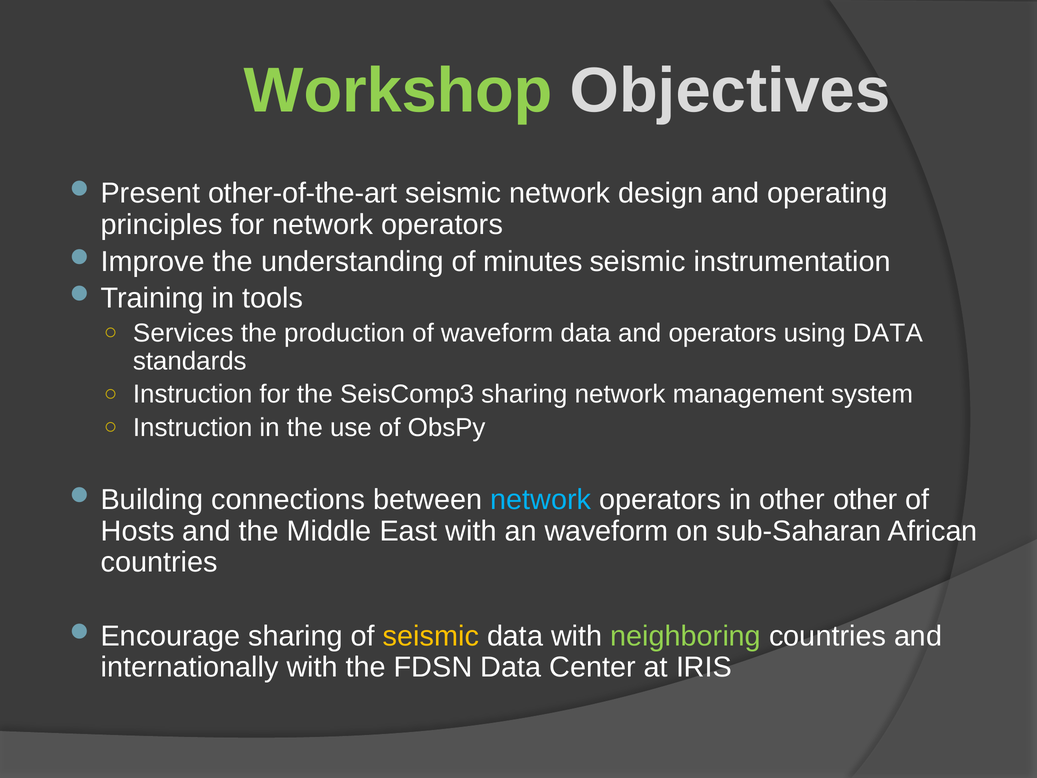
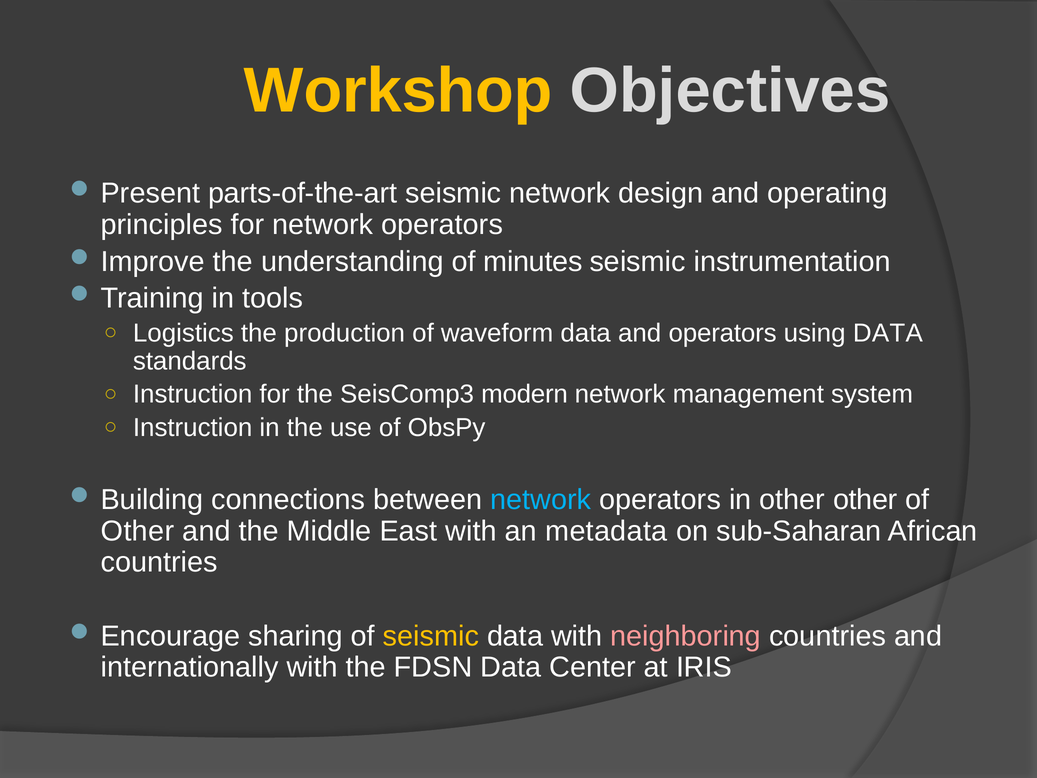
Workshop colour: light green -> yellow (398, 91)
other-of-the-art: other-of-the-art -> parts-of-the-art (303, 193)
Services: Services -> Logistics (183, 333)
SeisComp3 sharing: sharing -> modern (524, 394)
Hosts: Hosts -> Other (138, 531)
an waveform: waveform -> metadata (606, 531)
neighboring colour: light green -> pink (686, 636)
